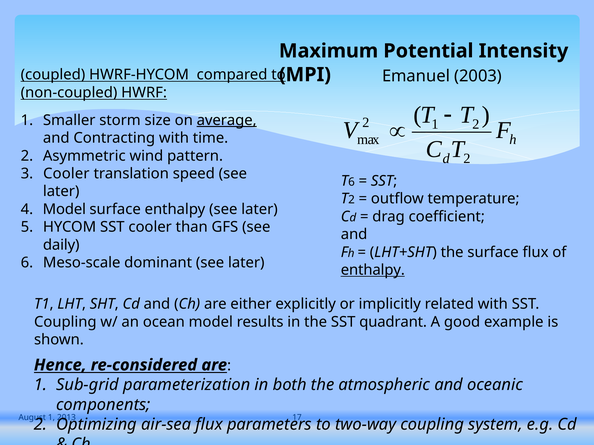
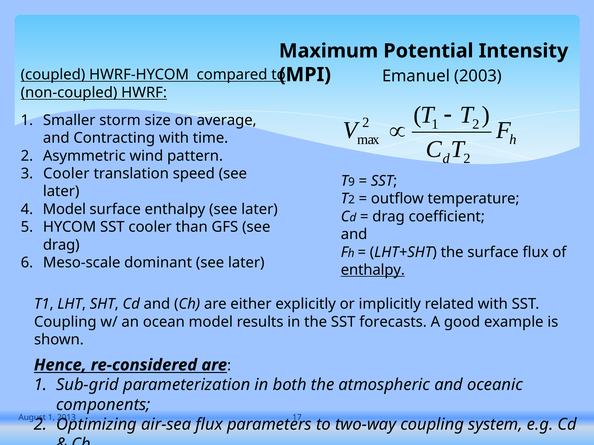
average underline: present -> none (227, 120)
6: 6 -> 9 (352, 182)
daily: daily -> drag (61, 245)
quadrant: quadrant -> forecasts (393, 322)
